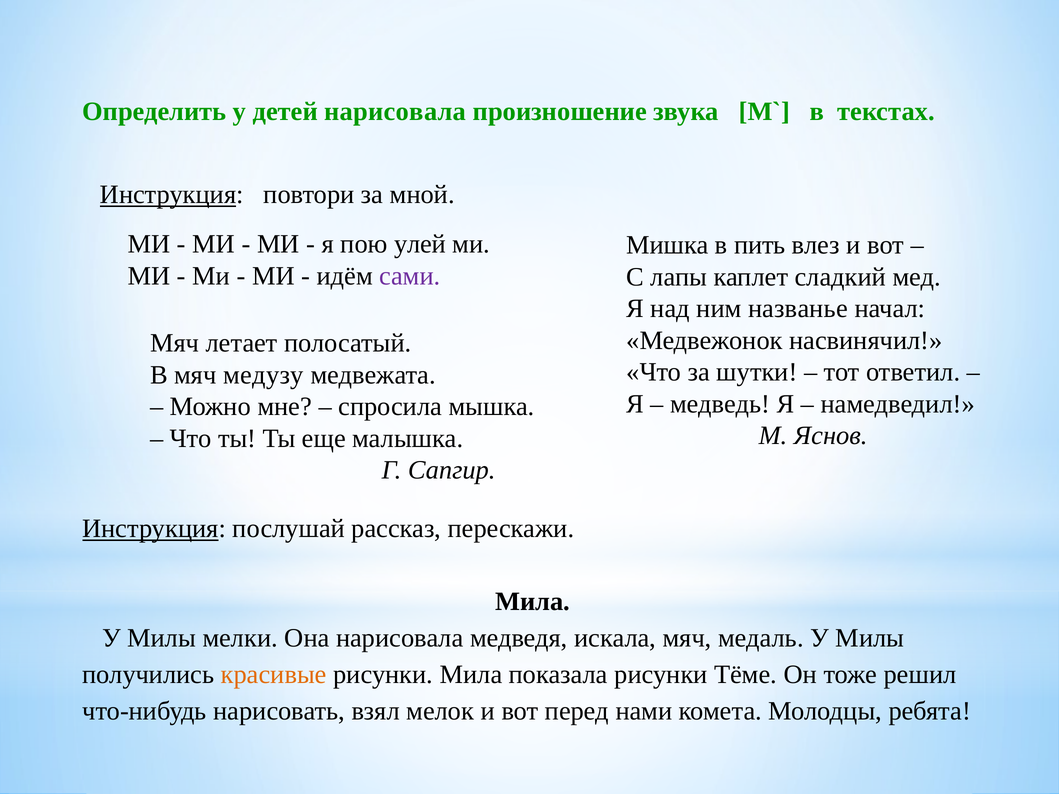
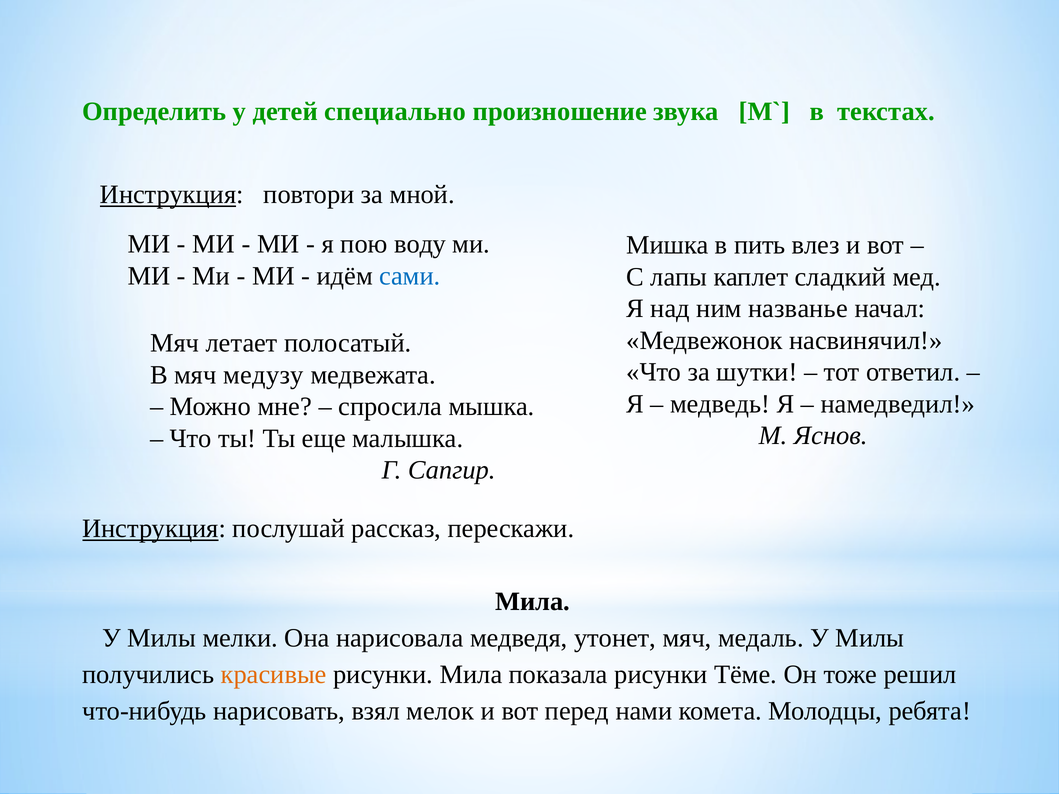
детей нарисовала: нарисовала -> специально (395, 112)
улей: улей -> воду (420, 244)
сами colour: purple -> blue (410, 276)
искала: искала -> утонет (615, 638)
